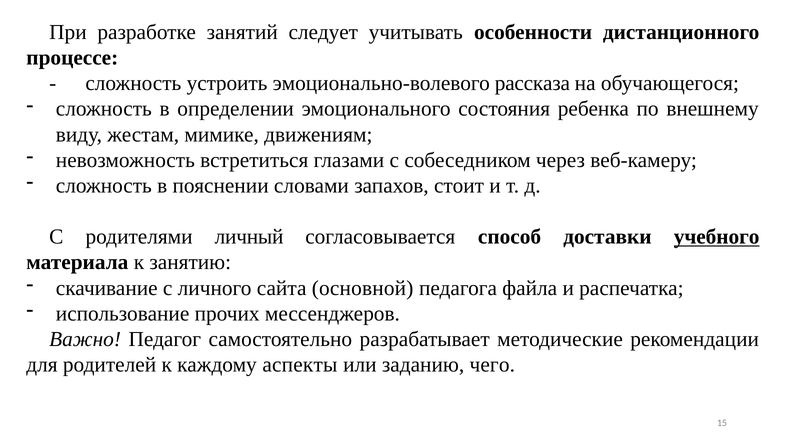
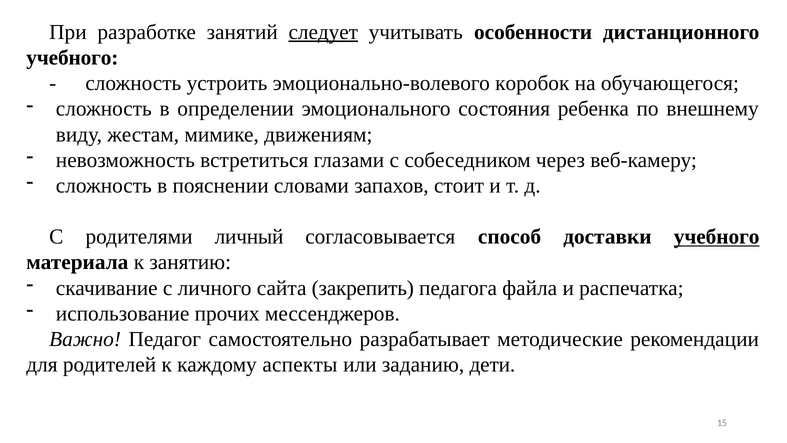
следует underline: none -> present (323, 32)
процессе: процессе -> учебного (72, 58)
рассказа: рассказа -> коробок (532, 83)
основной: основной -> закрепить (363, 288)
чего: чего -> дети (492, 364)
